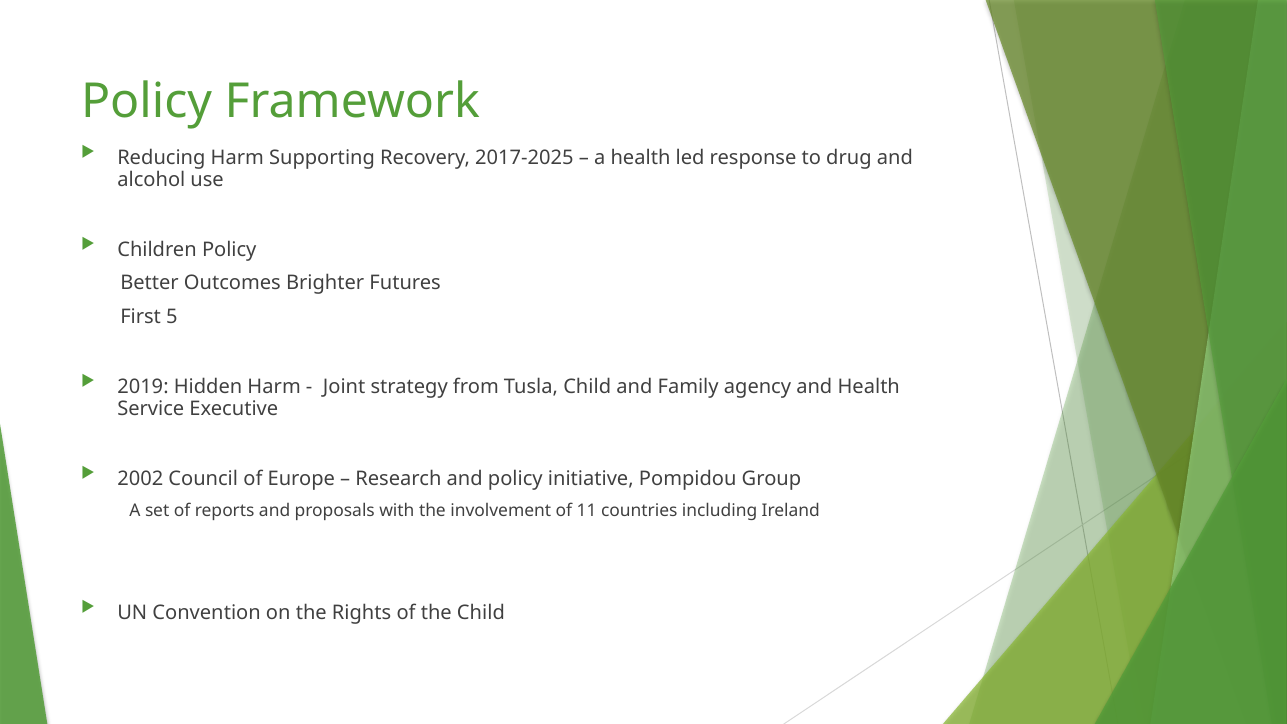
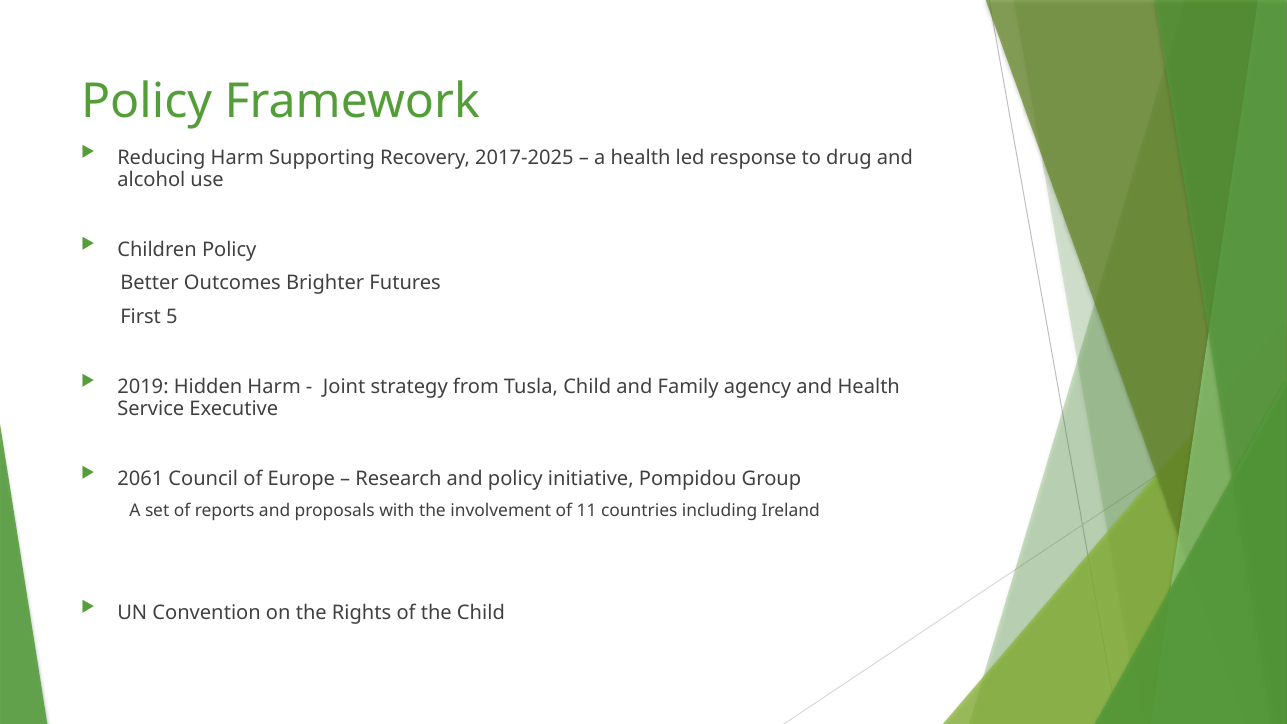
2002: 2002 -> 2061 (140, 479)
